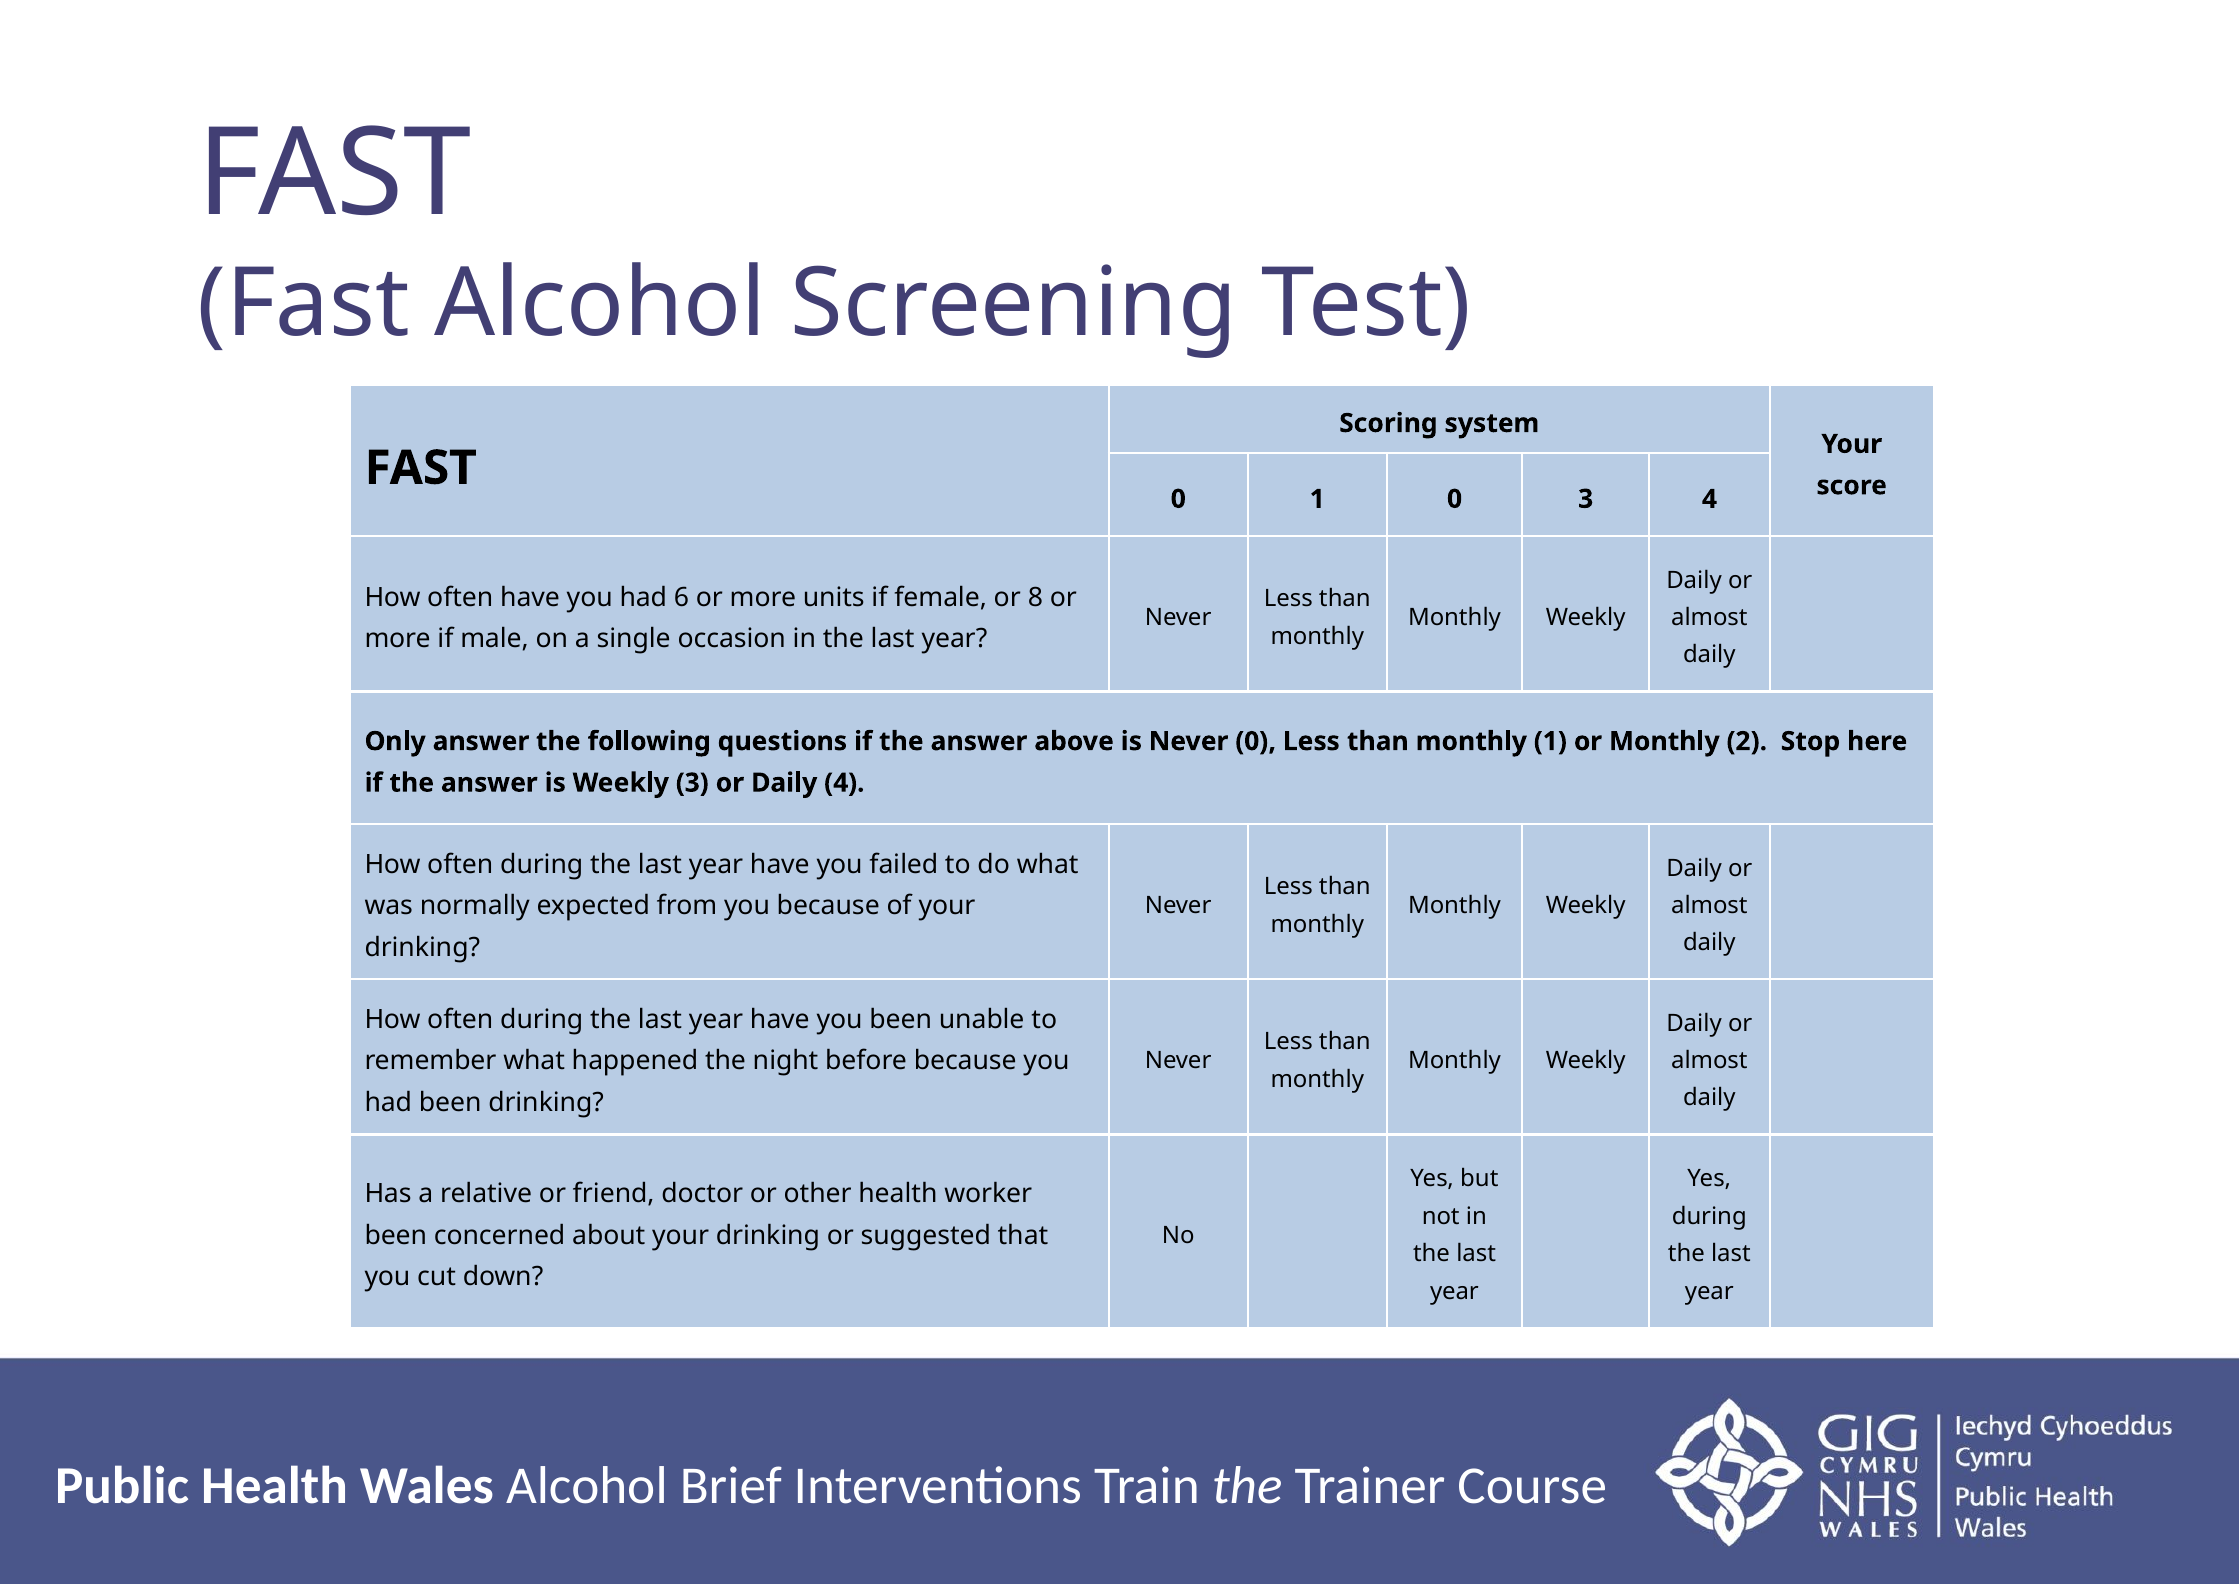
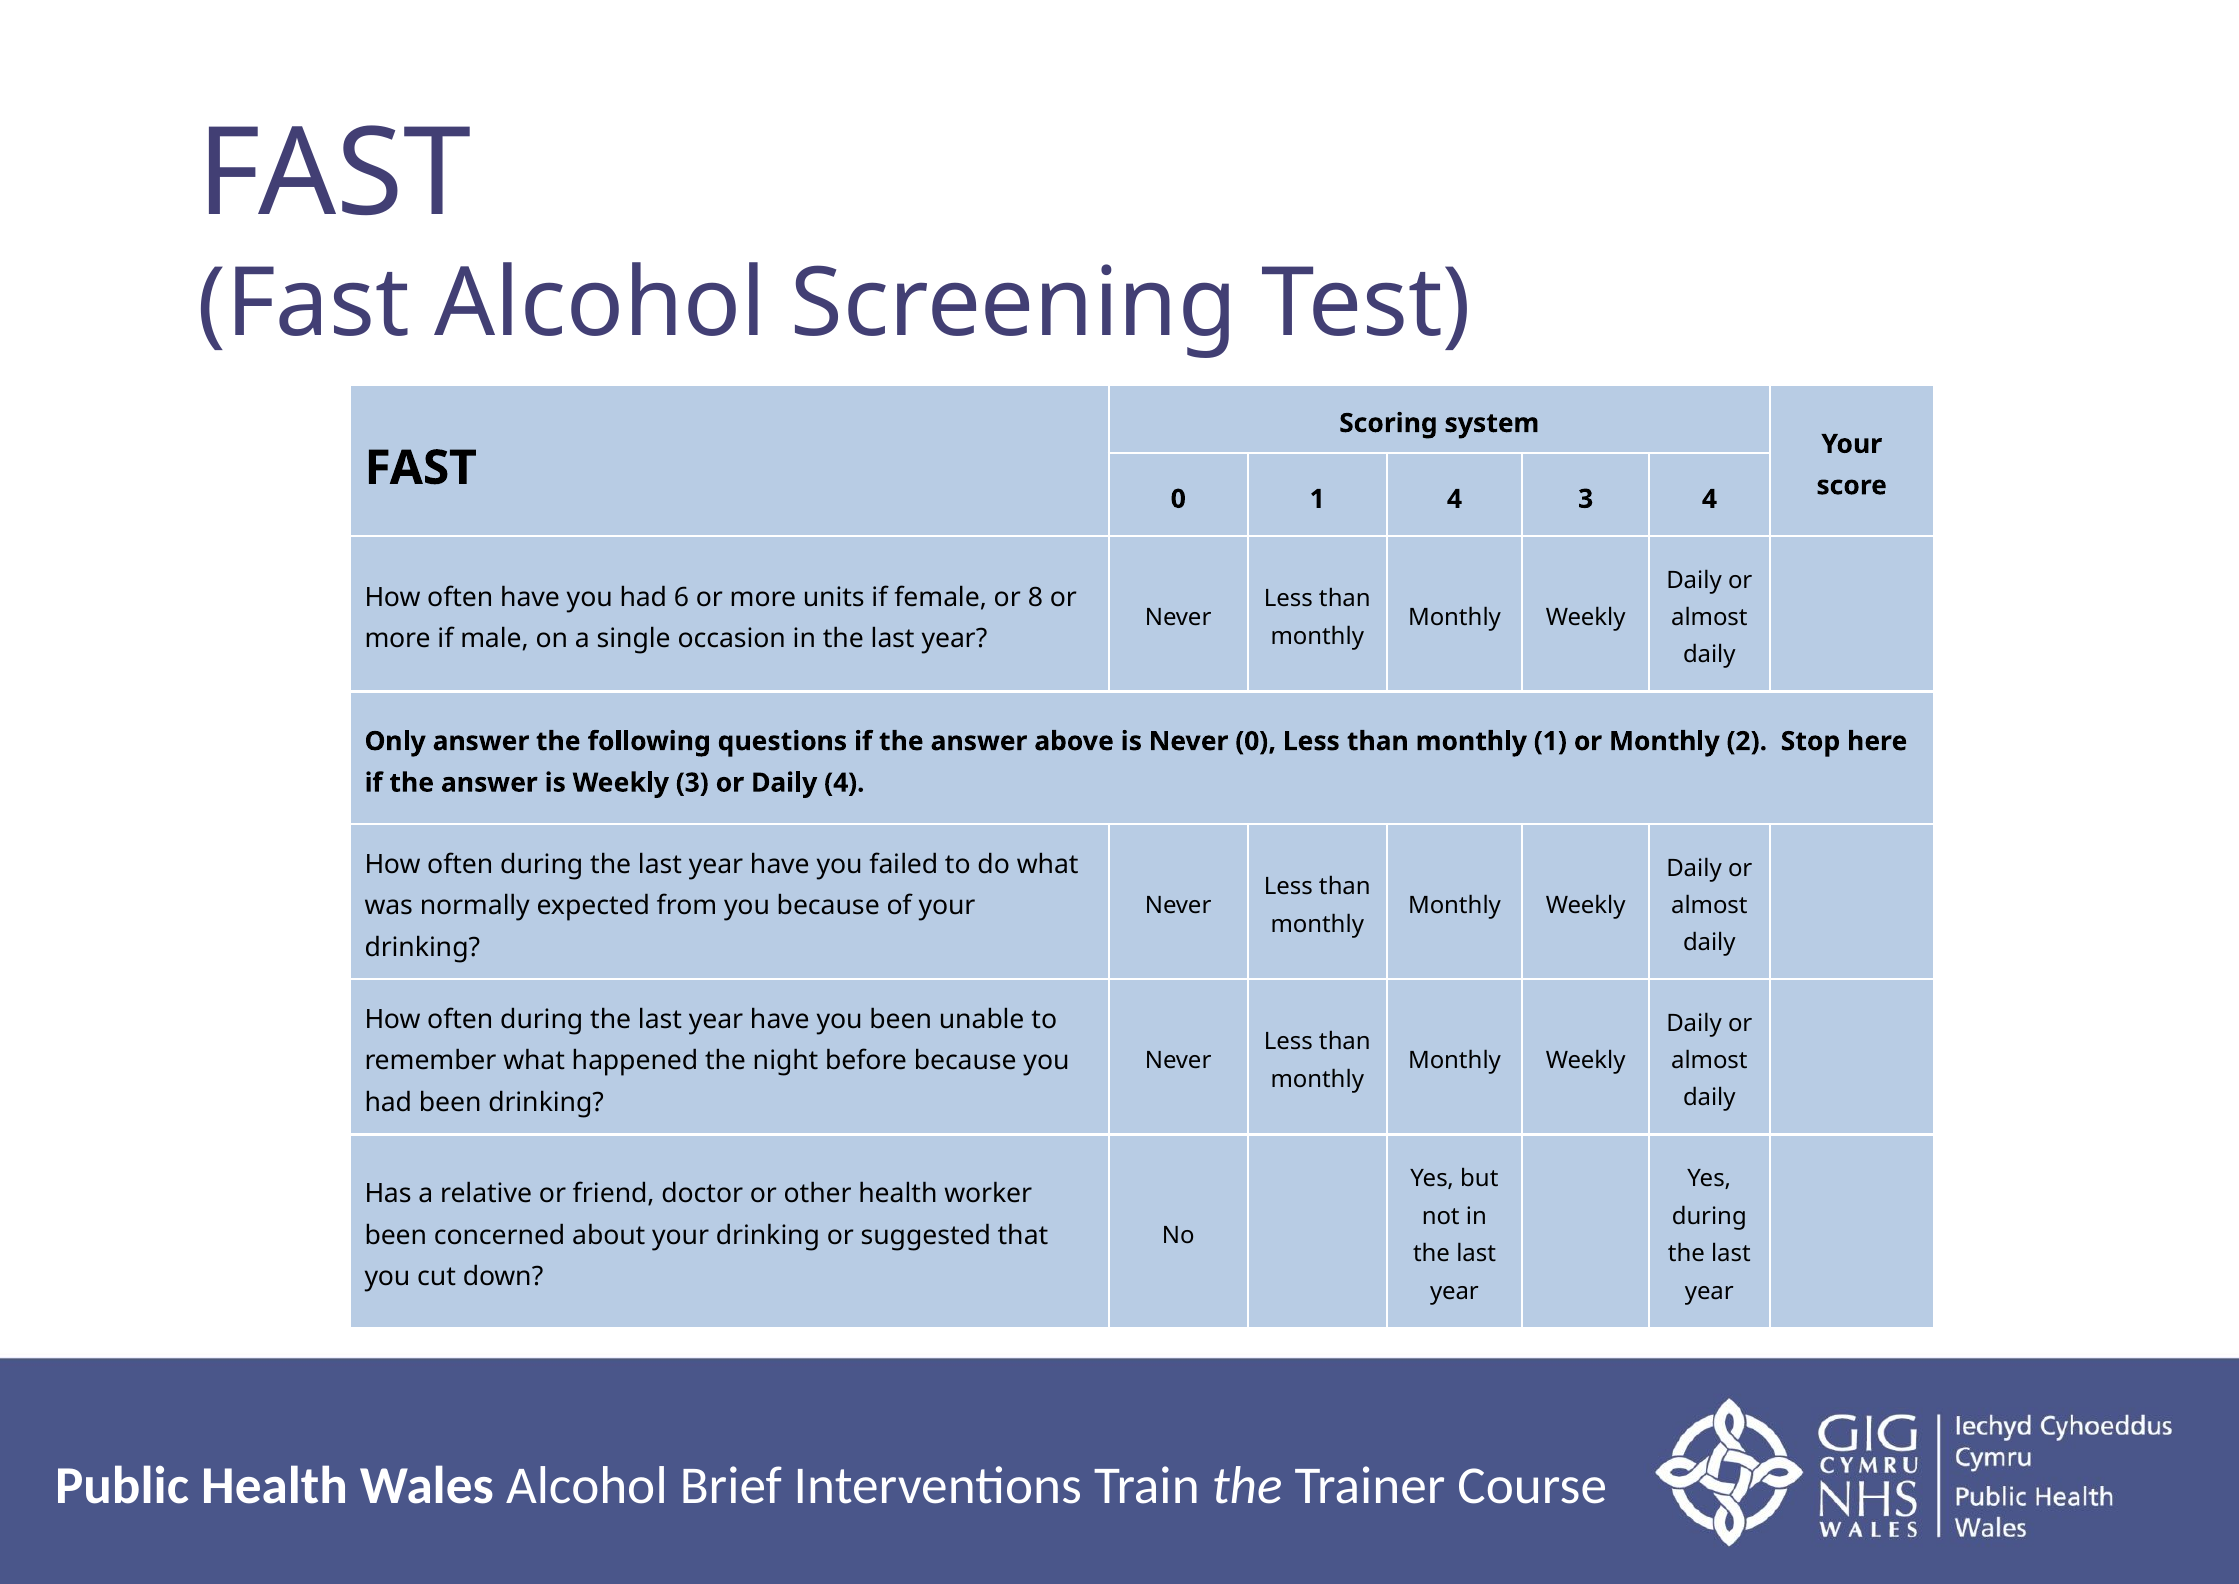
1 0: 0 -> 4 (1455, 499)
